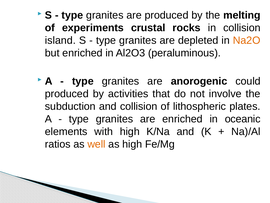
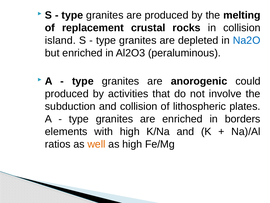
experiments: experiments -> replacement (93, 28)
Na2O colour: orange -> blue (247, 40)
oceanic: oceanic -> borders (243, 119)
